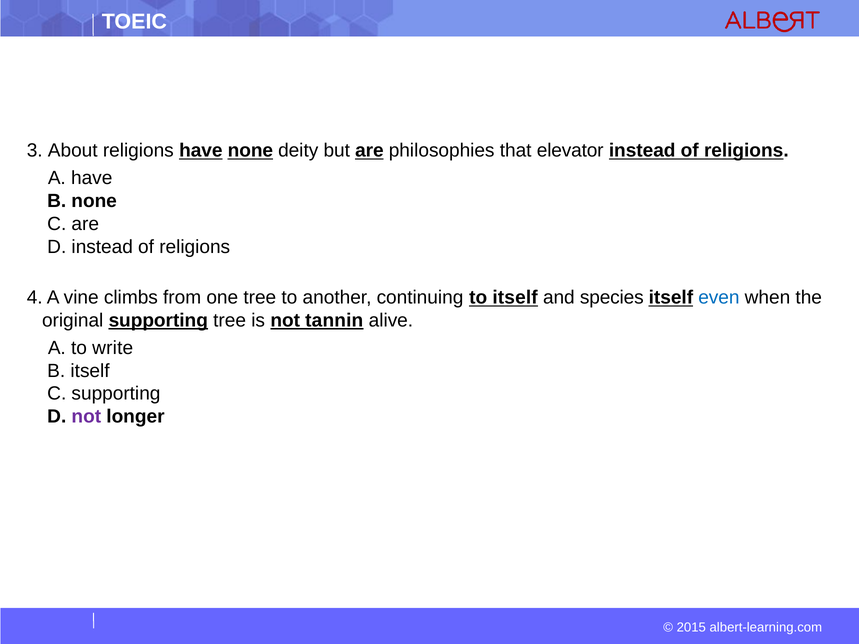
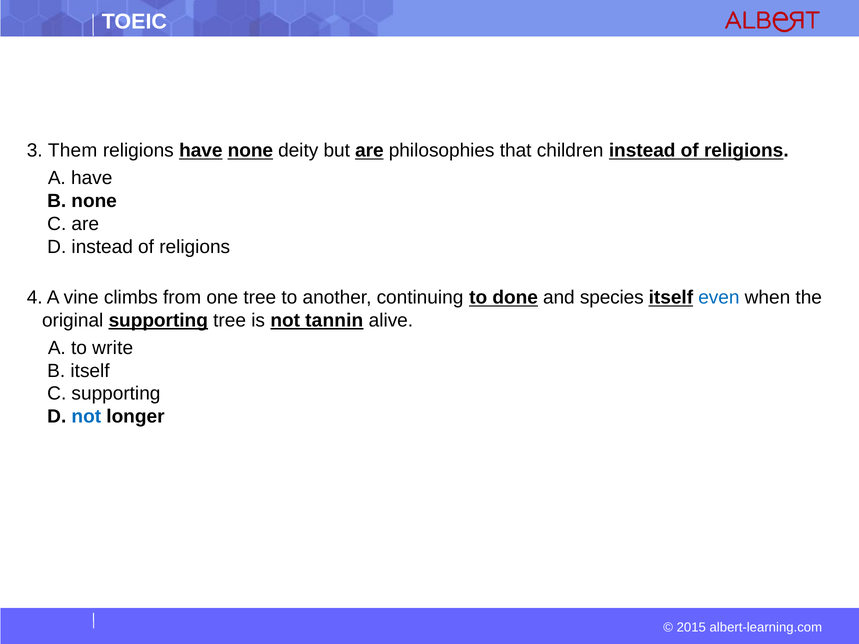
About: About -> Them (73, 151)
elevator: elevator -> children (570, 151)
to itself: itself -> done (515, 298)
not colour: purple -> blue (86, 417)
